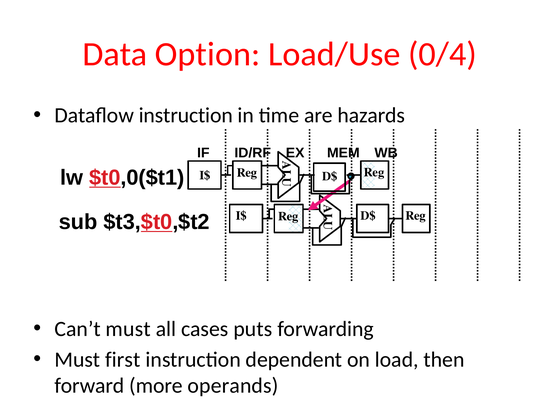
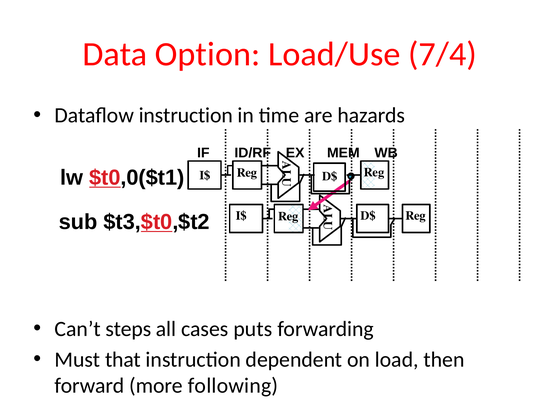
0/4: 0/4 -> 7/4 (443, 54)
Can’t must: must -> steps (128, 329)
first: first -> that (123, 360)
operands: operands -> following (233, 386)
